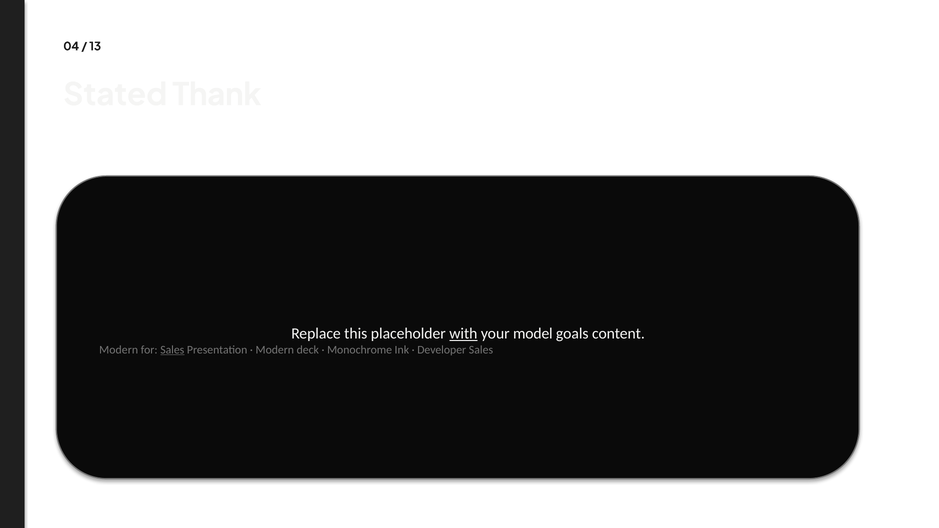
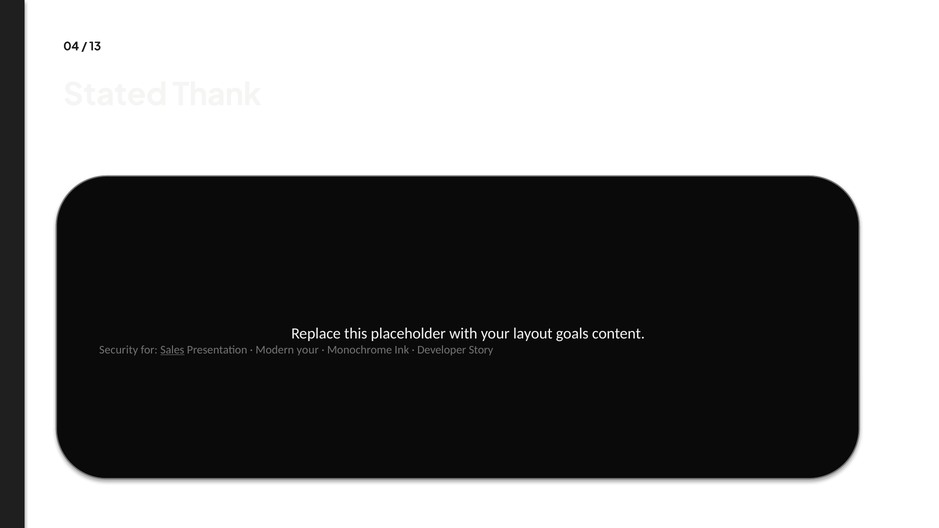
with underline: present -> none (463, 334)
model: model -> layout (533, 334)
Modern: Modern -> Security (119, 350)
Modern deck: deck -> your (308, 350)
Developer Sales: Sales -> Story (481, 350)
